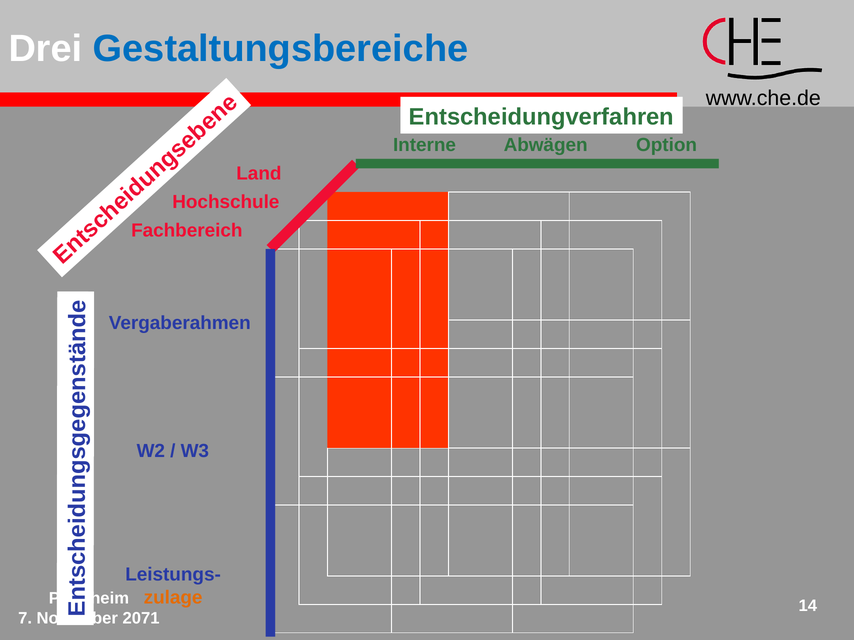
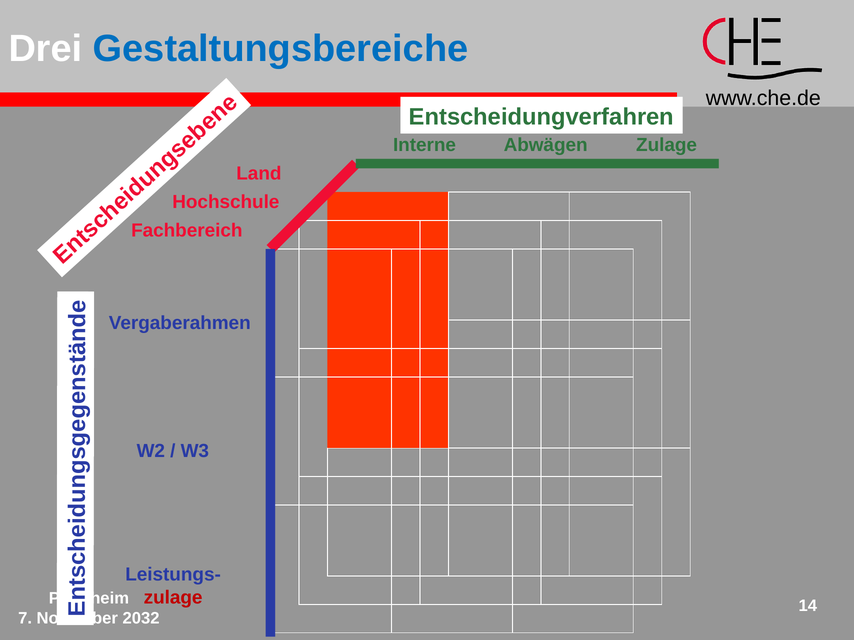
Abwägen Option: Option -> Zulage (667, 145)
zulage colour: orange -> red (173, 598)
2071: 2071 -> 2032 (141, 619)
